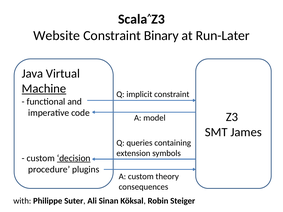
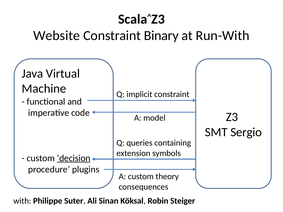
Run-Later: Run-Later -> Run-With (223, 36)
Machine underline: present -> none (44, 89)
James: James -> Sergio (246, 132)
